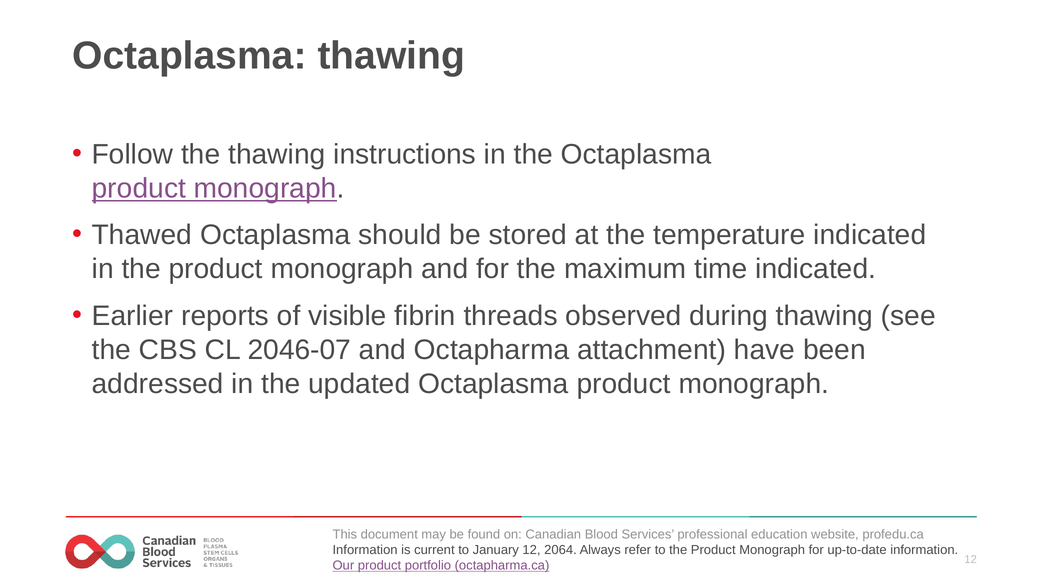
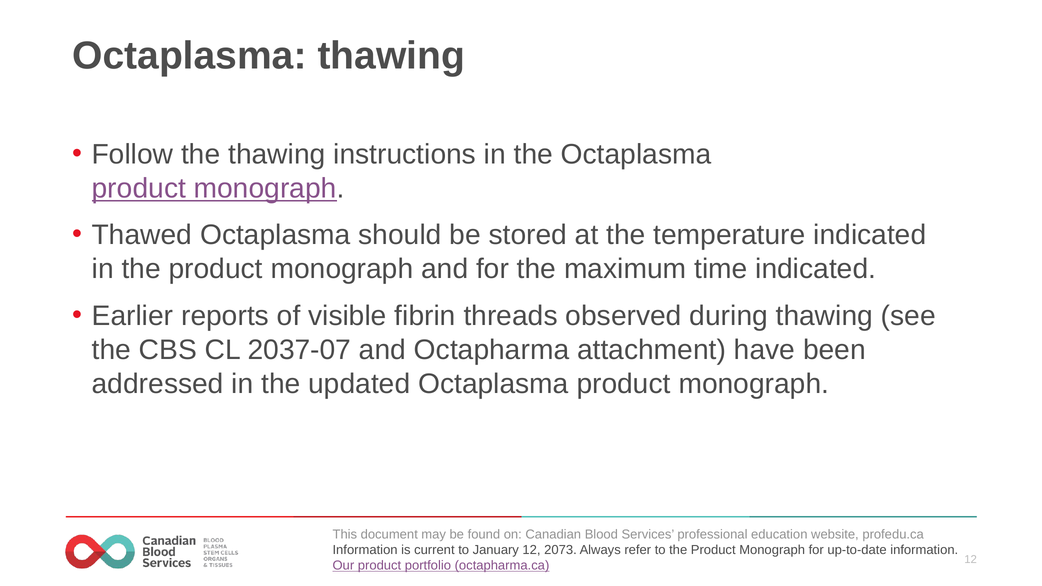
2046-07: 2046-07 -> 2037-07 (299, 350)
2064: 2064 -> 2073 (560, 550)
